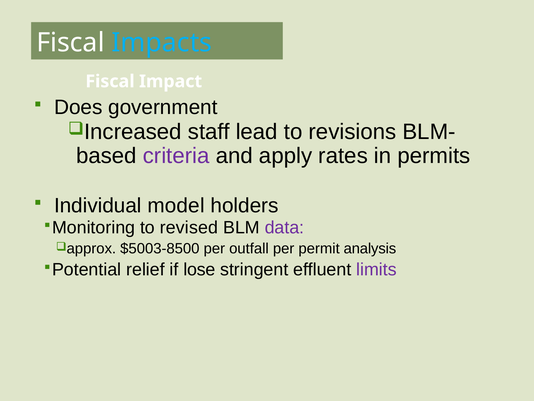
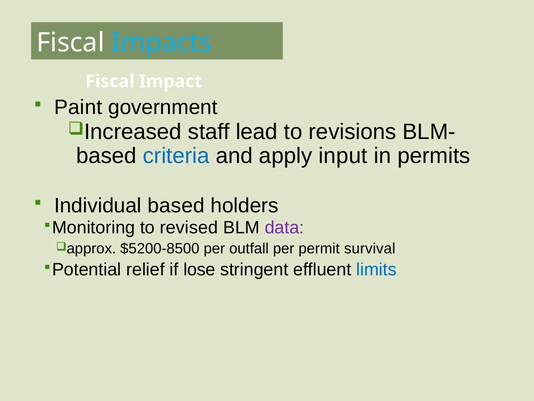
Does: Does -> Paint (78, 107)
criteria colour: purple -> blue (176, 156)
rates: rates -> input (343, 156)
Individual model: model -> based (176, 206)
$5003-8500: $5003-8500 -> $5200-8500 (160, 248)
analysis: analysis -> survival (370, 248)
limits colour: purple -> blue (377, 269)
